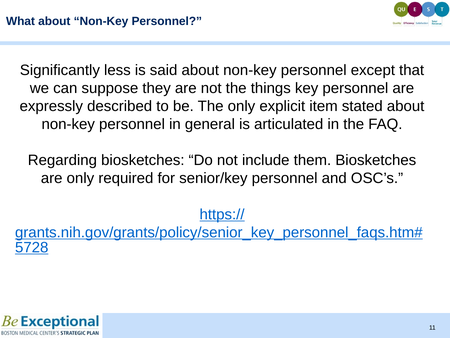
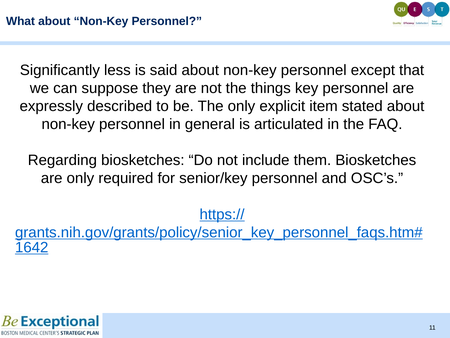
5728: 5728 -> 1642 (32, 247)
